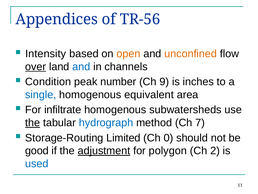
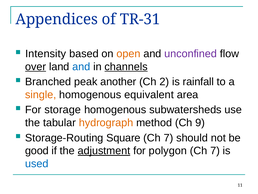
TR-56: TR-56 -> TR-31 (140, 19)
unconfined colour: orange -> purple (191, 54)
channels underline: none -> present (126, 67)
Condition: Condition -> Branched (48, 82)
number: number -> another (118, 82)
9: 9 -> 2 (164, 82)
inches: inches -> rainfall (198, 82)
single colour: blue -> orange (41, 94)
infiltrate: infiltrate -> storage (63, 110)
the underline: present -> none (33, 122)
hydrograph colour: blue -> orange (106, 122)
7: 7 -> 9 (200, 122)
Limited: Limited -> Square (123, 138)
0: 0 -> 7 (168, 138)
2: 2 -> 7 (215, 150)
